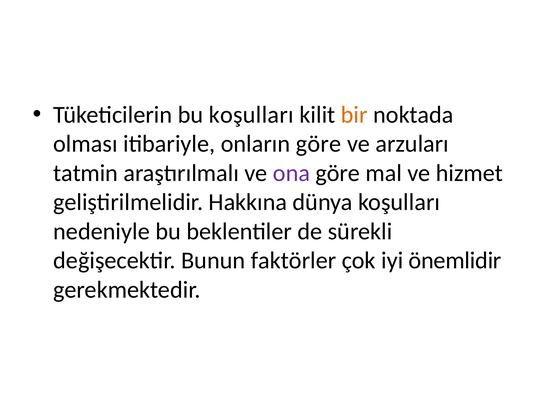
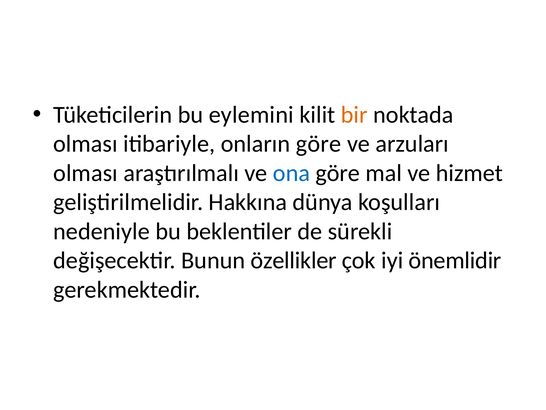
bu koşulları: koşulları -> eylemini (251, 115)
tatmin: tatmin -> olması (86, 173)
ona colour: purple -> blue (291, 173)
faktörler: faktörler -> özellikler (294, 260)
